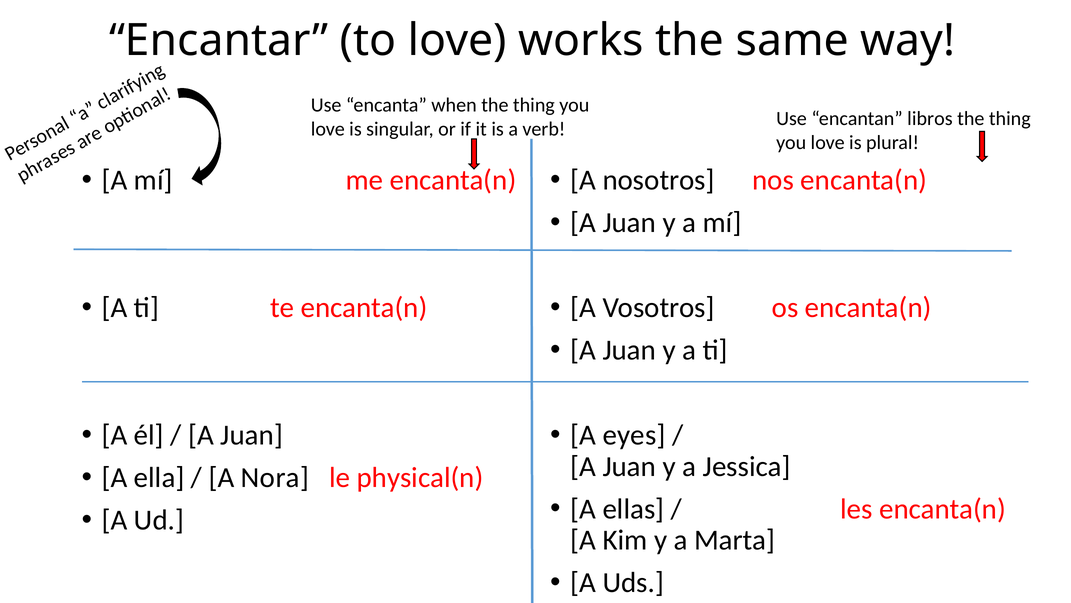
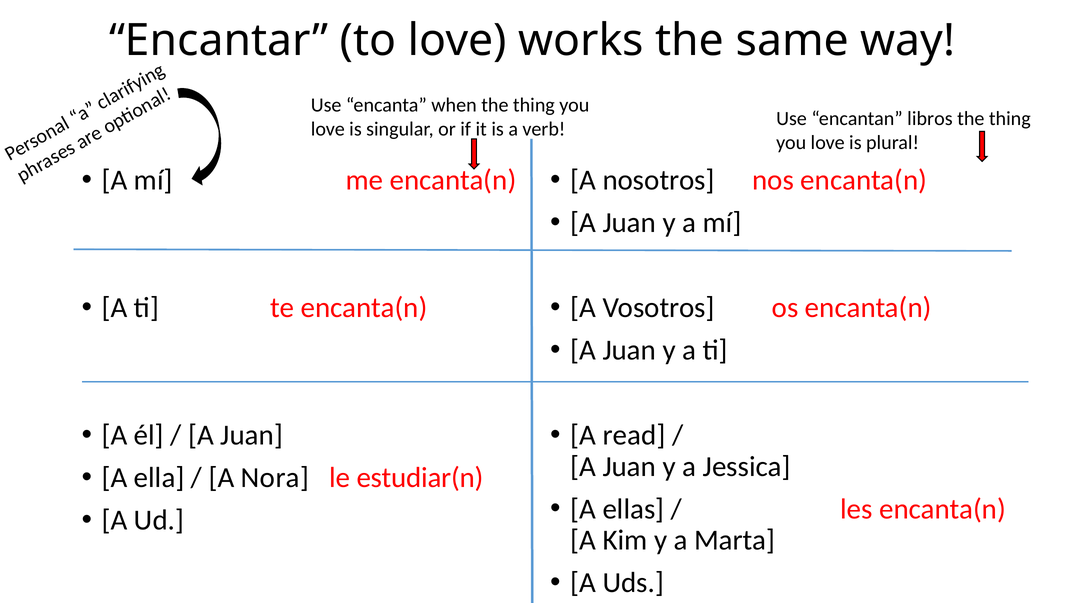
eyes: eyes -> read (634, 435)
physical(n: physical(n -> estudiar(n (420, 477)
